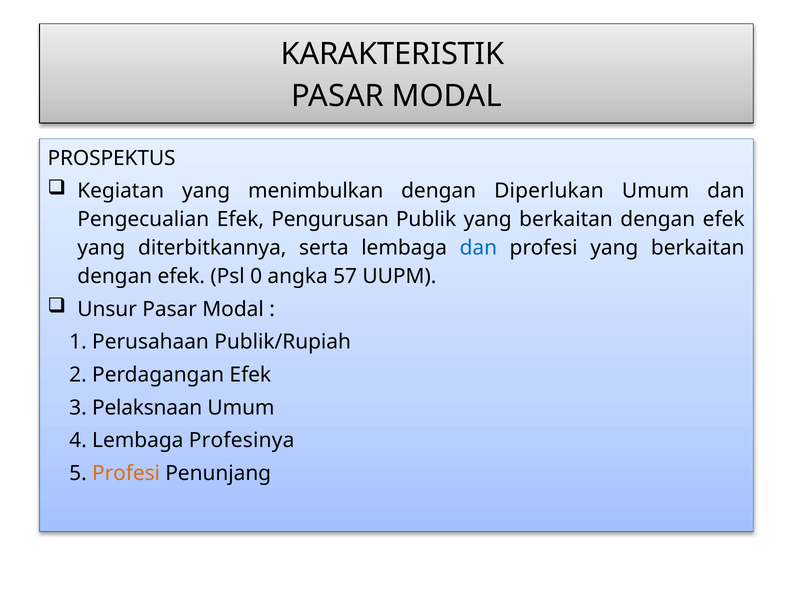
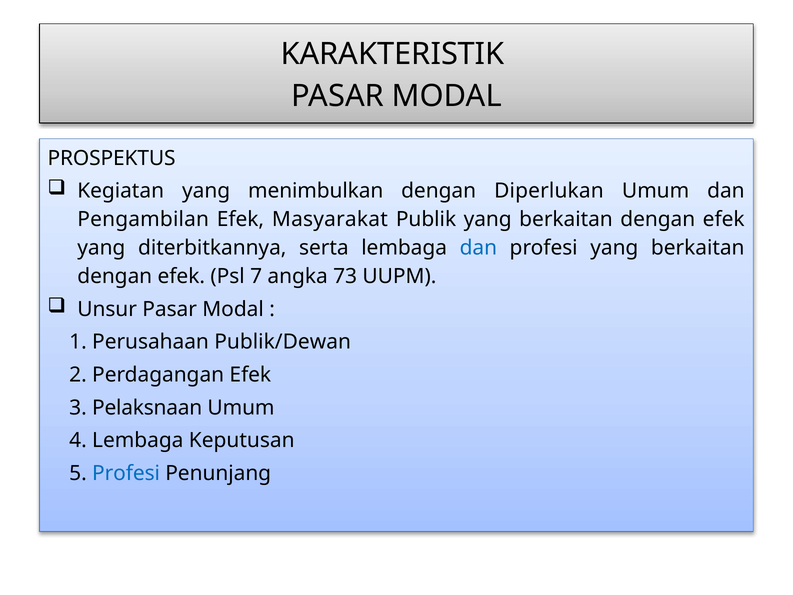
Pengecualian: Pengecualian -> Pengambilan (143, 219)
Pengurusan: Pengurusan -> Masyarakat (330, 219)
0: 0 -> 7 (256, 276)
57: 57 -> 73 (345, 276)
Publik/Rupiah: Publik/Rupiah -> Publik/Dewan (283, 342)
Profesinya: Profesinya -> Keputusan (242, 440)
Profesi colour: orange -> blue (126, 473)
